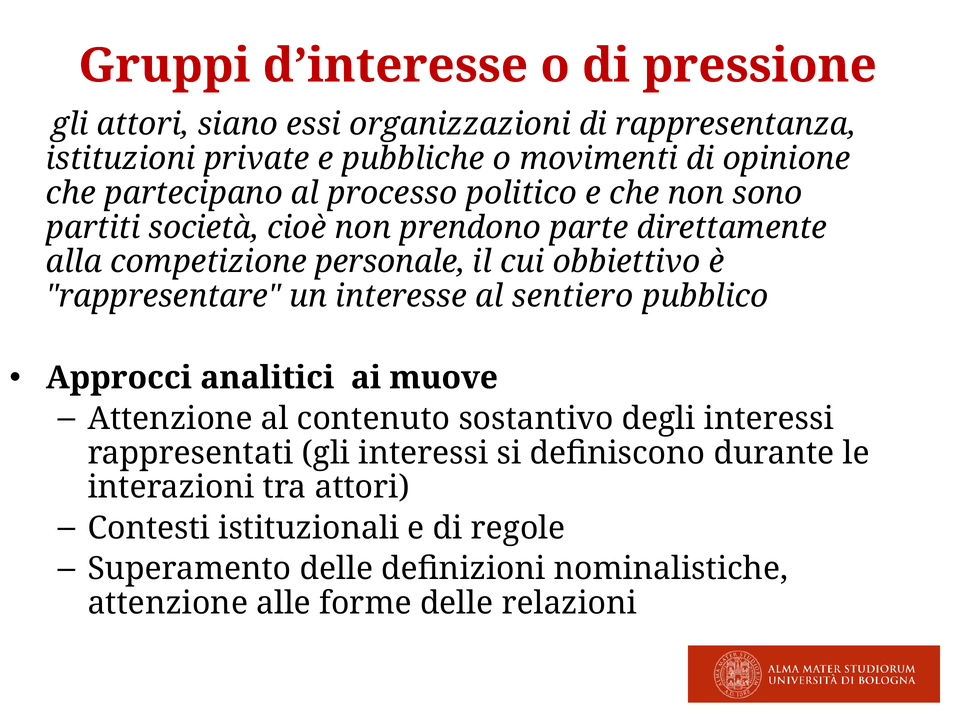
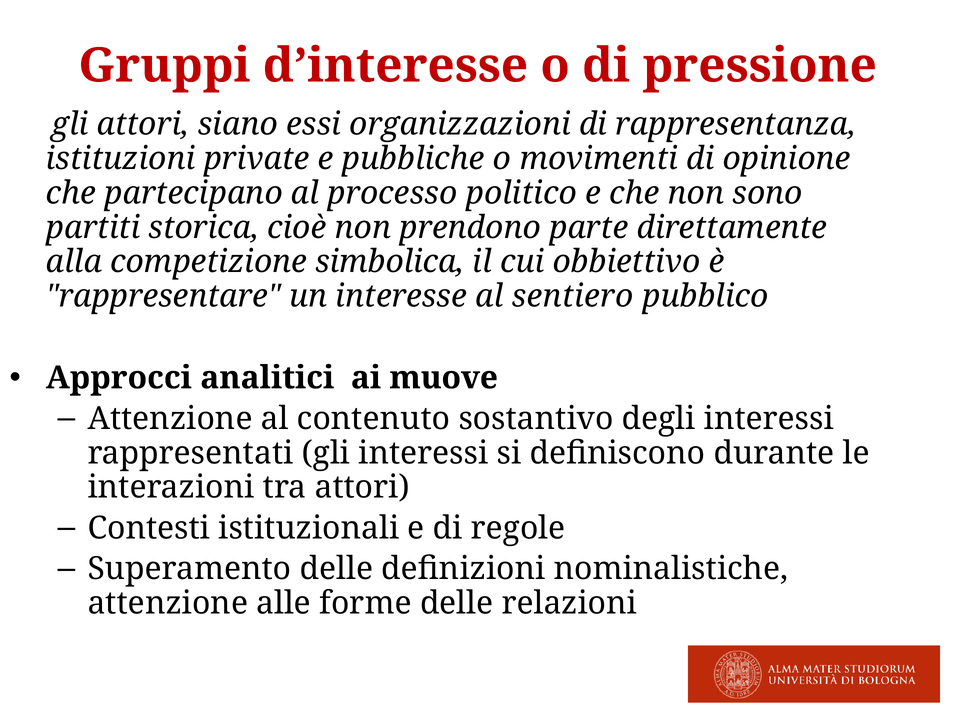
società: società -> storica (204, 228)
personale: personale -> simbolica (390, 262)
